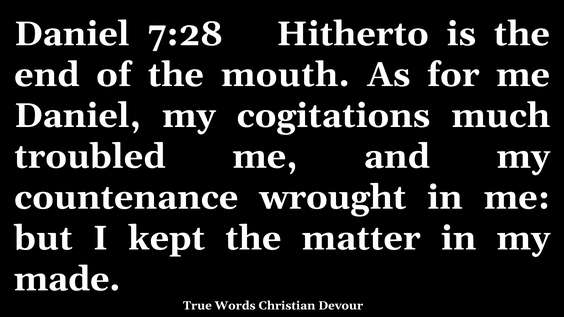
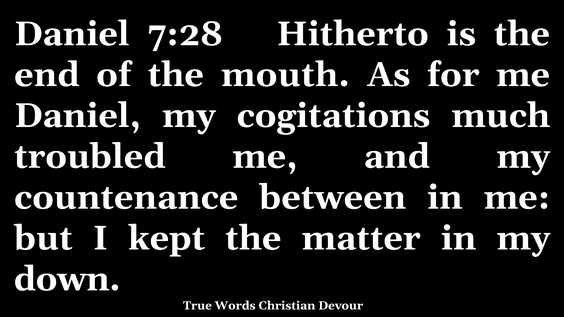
wrought: wrought -> between (333, 198)
made: made -> down (67, 279)
